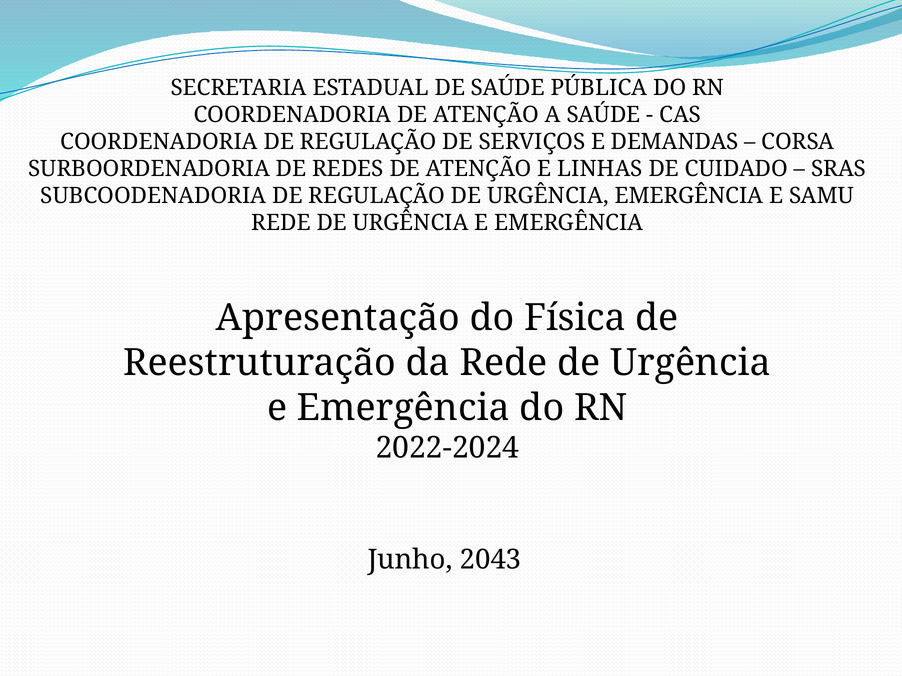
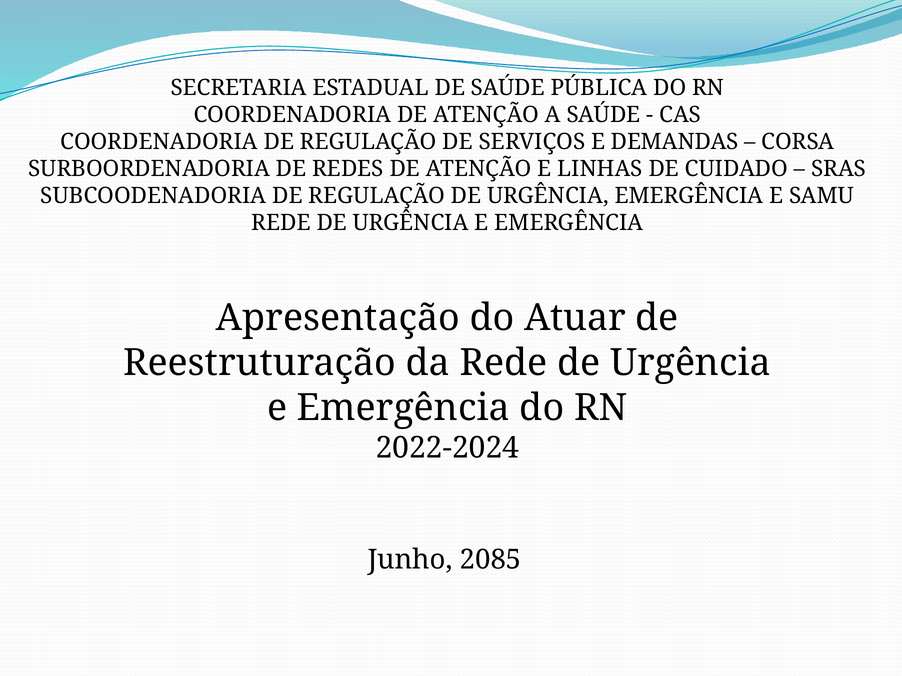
Física: Física -> Atuar (575, 318)
2043: 2043 -> 2085 (491, 560)
